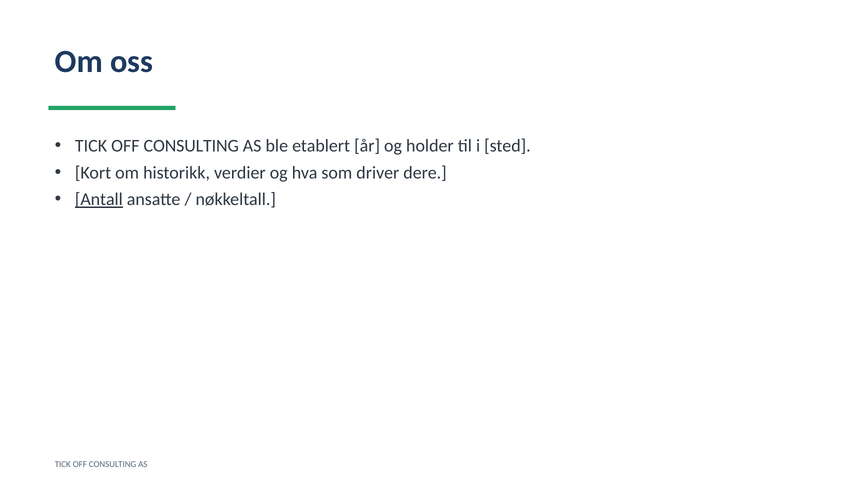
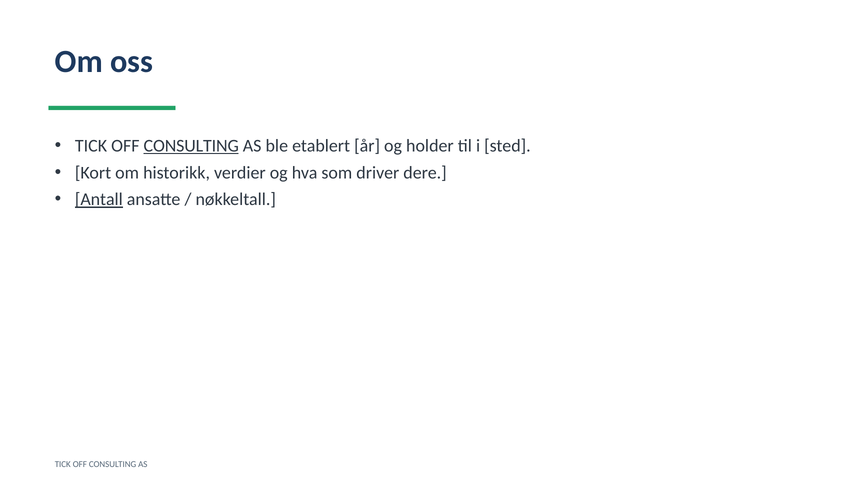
CONSULTING underline: none -> present (191, 146)
